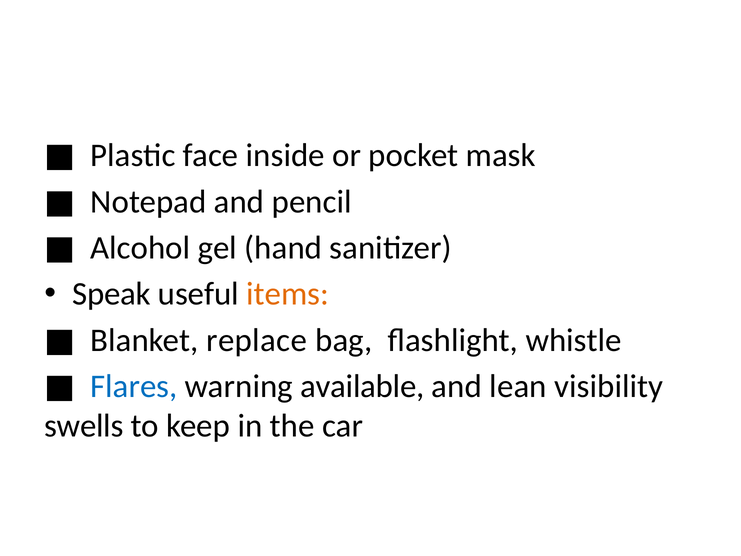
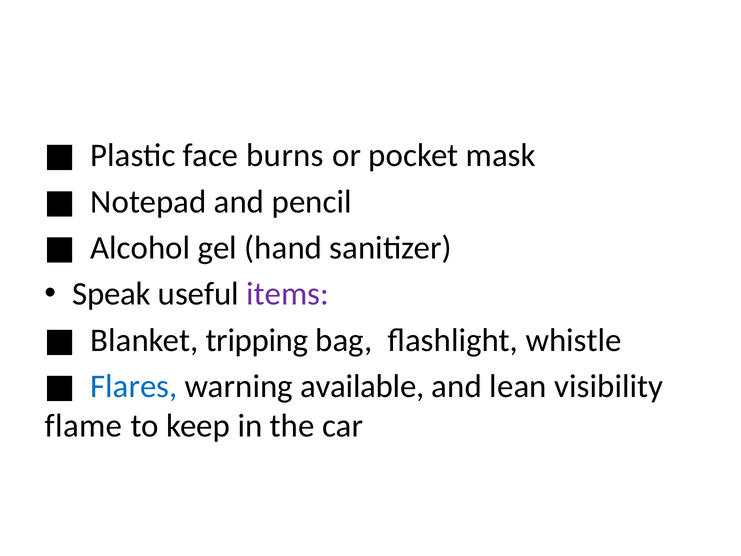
inside: inside -> burns (285, 155)
items colour: orange -> purple (288, 294)
replace: replace -> tripping (257, 340)
swells: swells -> flame (84, 426)
